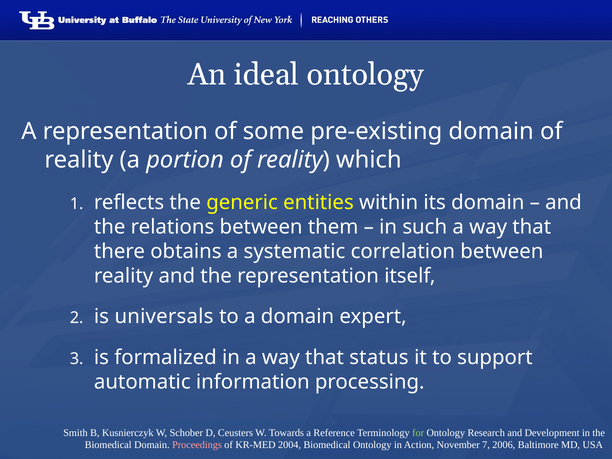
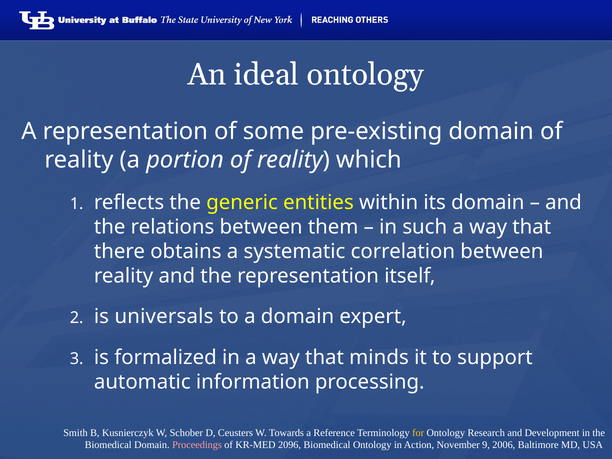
status: status -> minds (379, 357)
for colour: light green -> yellow (418, 433)
2004: 2004 -> 2096 (290, 445)
7: 7 -> 9 (486, 445)
